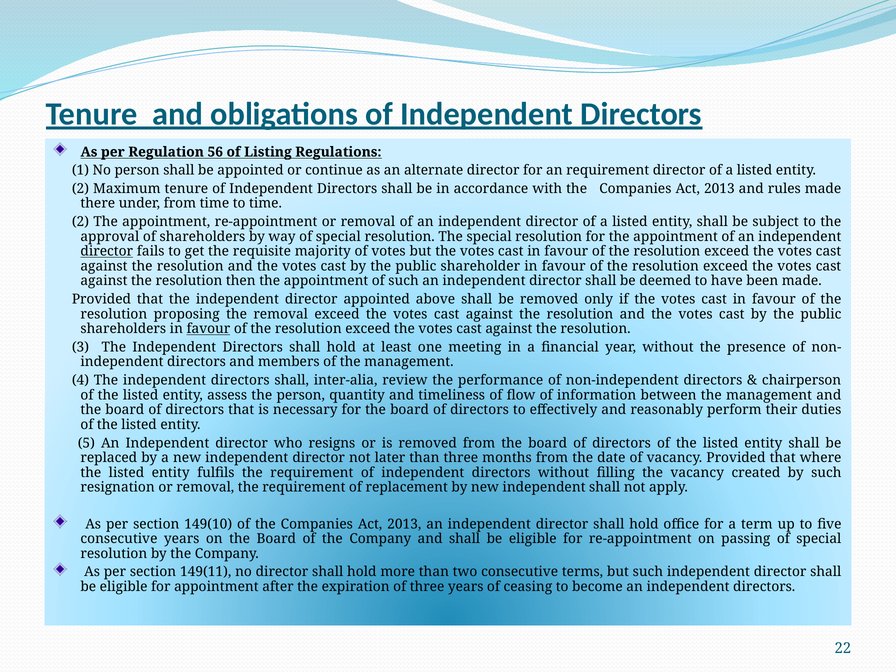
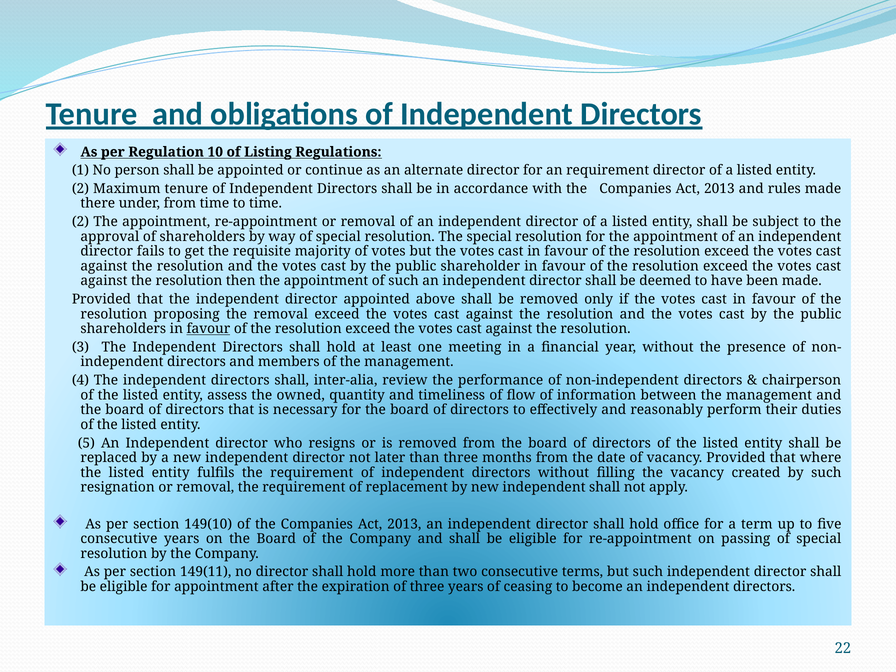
56: 56 -> 10 (215, 152)
director underline: present -> none (107, 251)
the person: person -> owned (301, 395)
